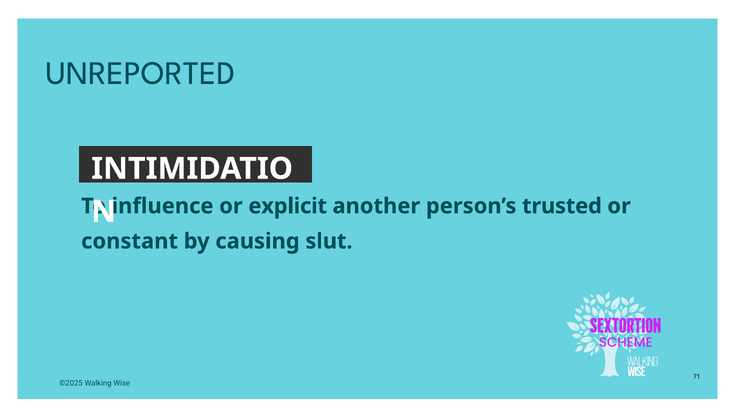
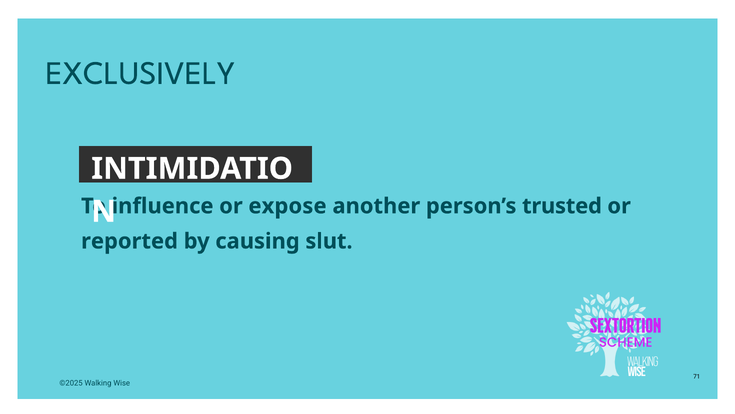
UNREPORTED: UNREPORTED -> EXCLUSIVELY (140, 73)
explicit: explicit -> expose (287, 206)
constant: constant -> reported (130, 241)
